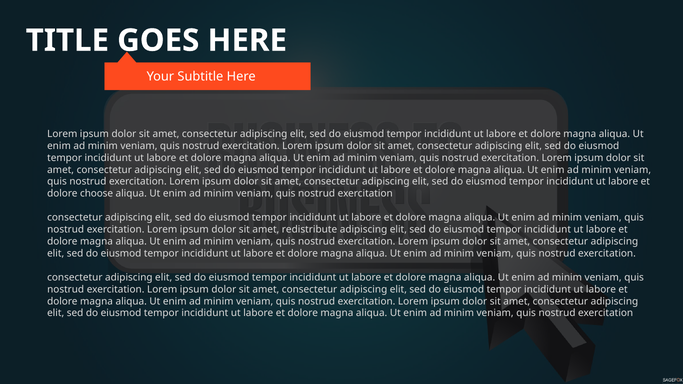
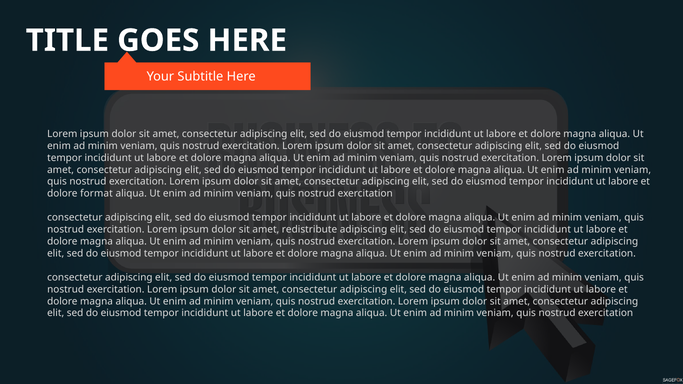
choose: choose -> format (96, 194)
